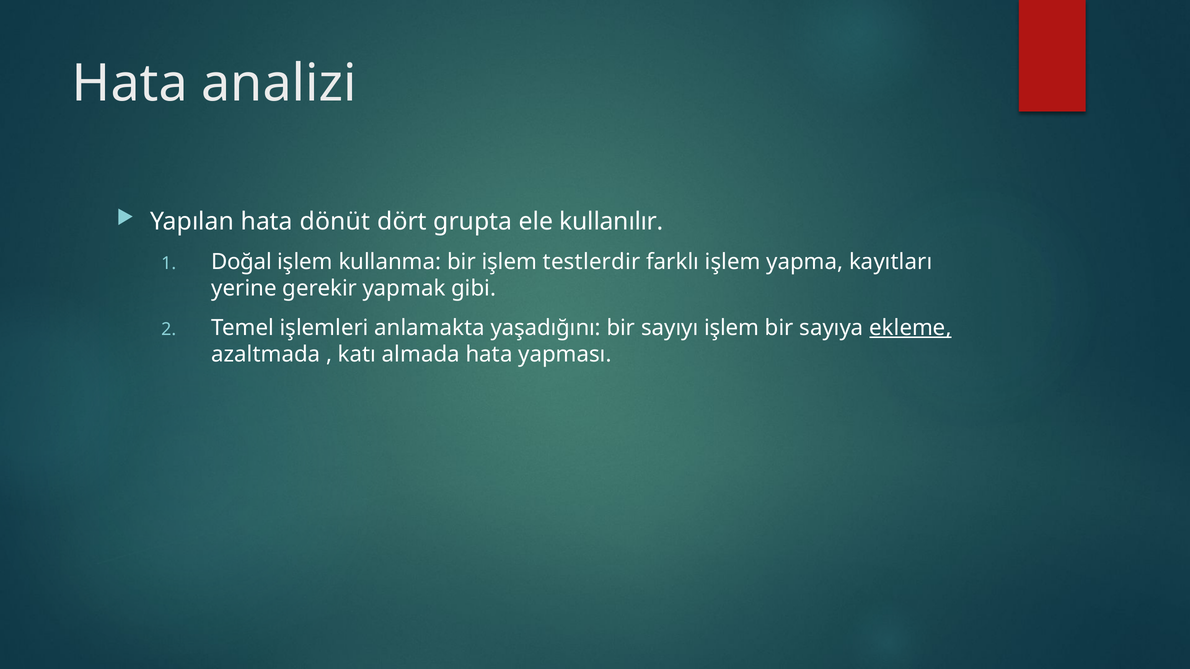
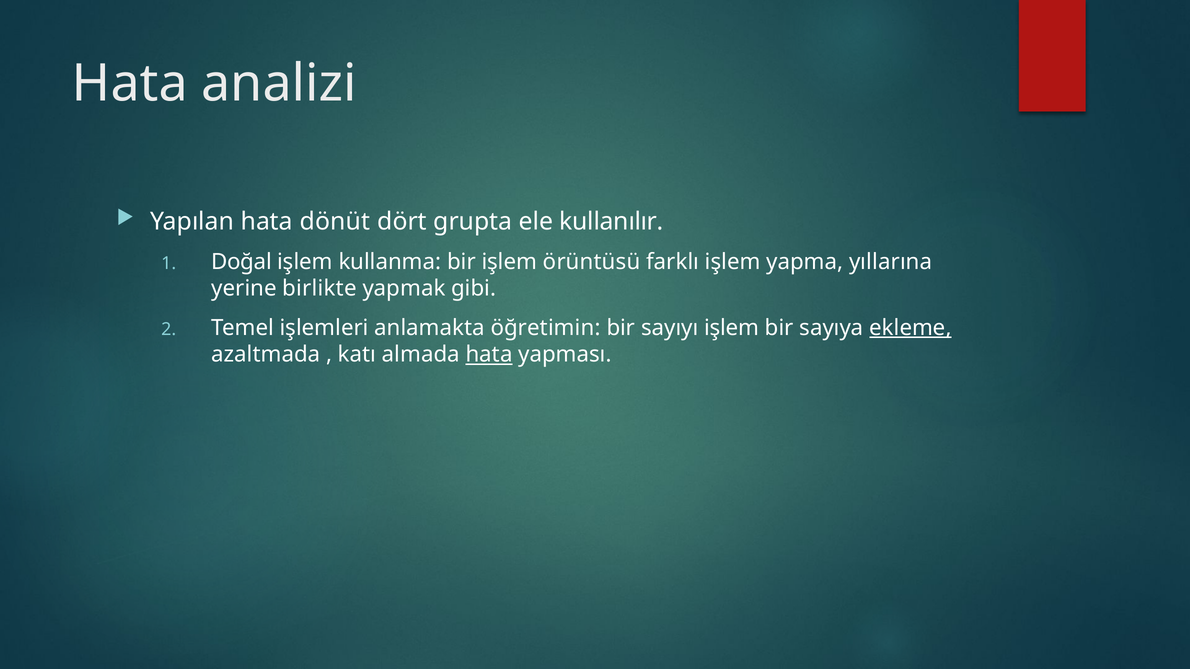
testlerdir: testlerdir -> örüntüsü (592, 262)
kayıtları: kayıtları -> yıllarına (891, 262)
gerekir: gerekir -> birlikte (320, 289)
yaşadığını: yaşadığını -> öğretimin (546, 328)
hata underline: none -> present (489, 355)
